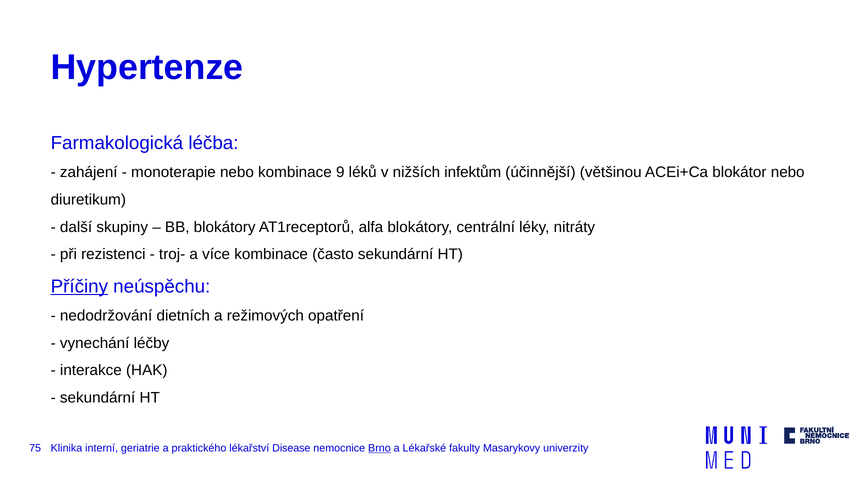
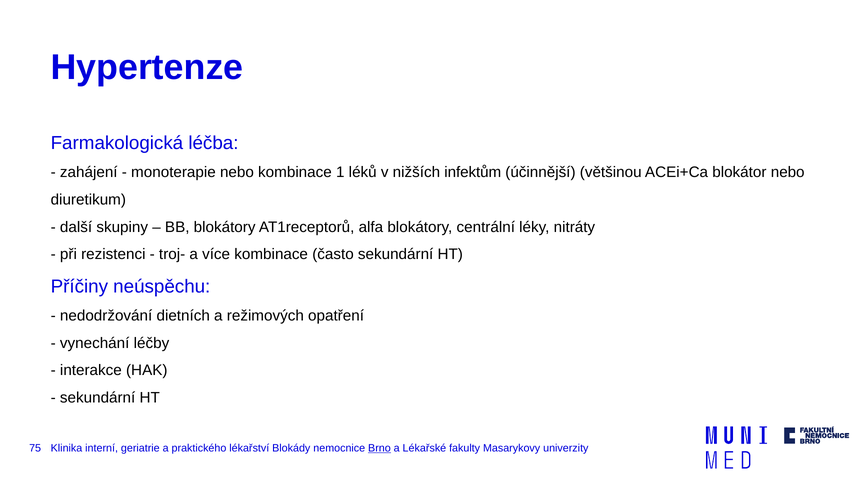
9: 9 -> 1 (340, 172)
Příčiny underline: present -> none (79, 286)
Disease: Disease -> Blokády (291, 448)
